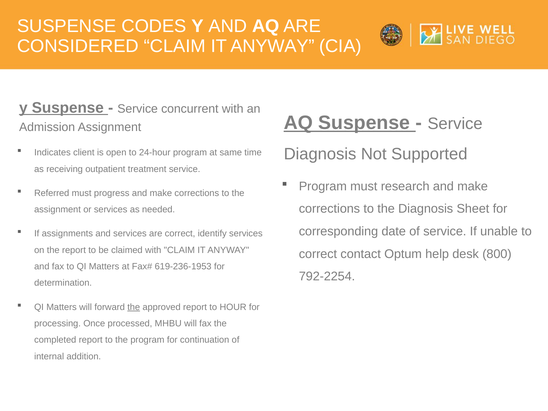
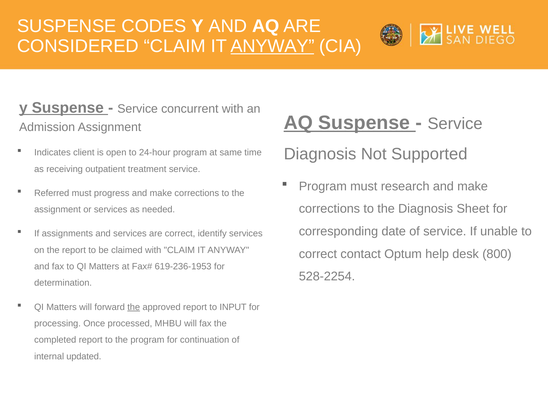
ANYWAY underline: none -> present (272, 46)
792-2254: 792-2254 -> 528-2254 (327, 276)
HOUR: HOUR -> INPUT (233, 307)
addition: addition -> updated (84, 356)
